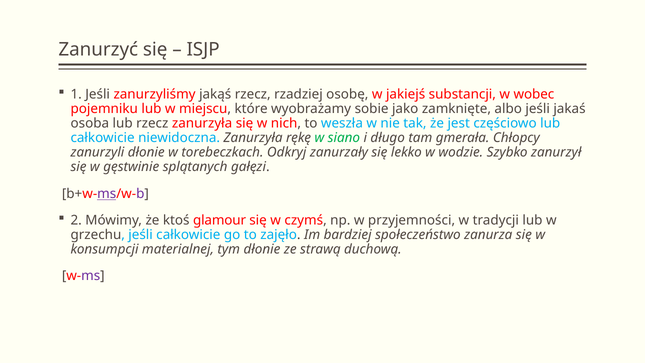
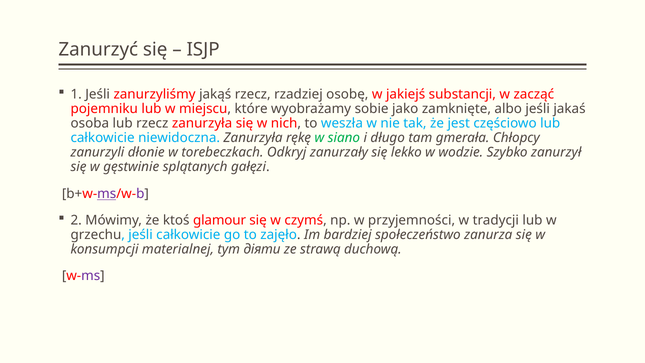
wobec: wobec -> zacząć (534, 94)
tym dłonie: dłonie -> діяти (262, 249)
